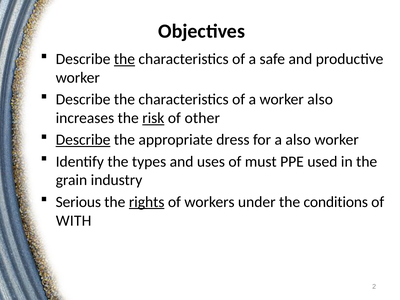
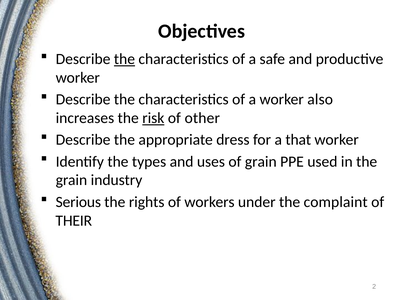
Describe underline: present -> none (83, 140)
a also: also -> that (298, 140)
of must: must -> grain (261, 162)
rights underline: present -> none (147, 202)
conditions: conditions -> complaint (336, 202)
WITH: WITH -> THEIR (74, 221)
